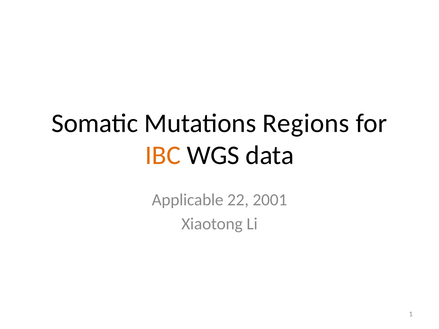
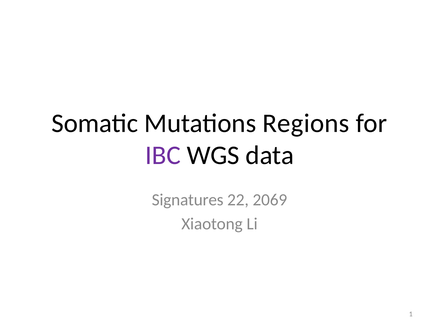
IBC colour: orange -> purple (163, 156)
Applicable: Applicable -> Signatures (188, 200)
2001: 2001 -> 2069 (270, 200)
